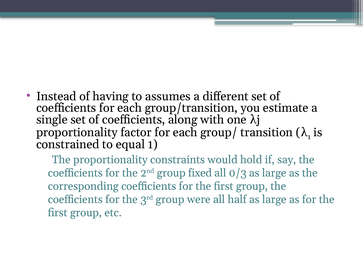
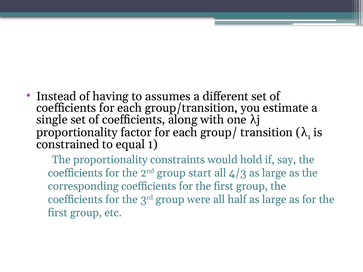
fixed: fixed -> start (200, 173)
0/3: 0/3 -> 4/3 (238, 173)
